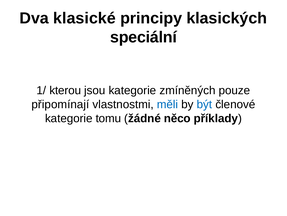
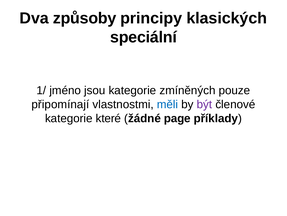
klasické: klasické -> způsoby (85, 18)
kterou: kterou -> jméno (65, 90)
být colour: blue -> purple (204, 104)
tomu: tomu -> které (108, 118)
něco: něco -> page (177, 118)
